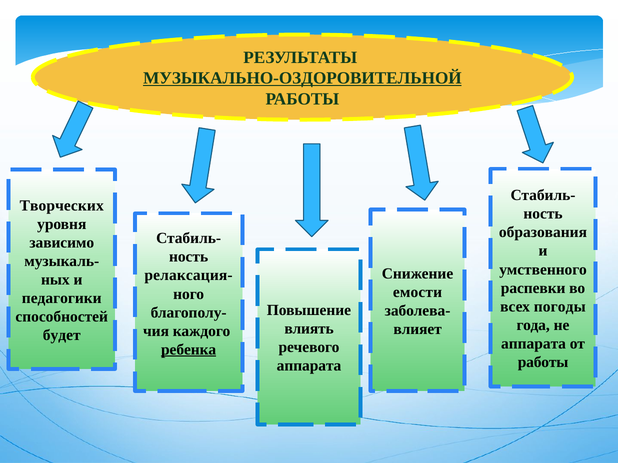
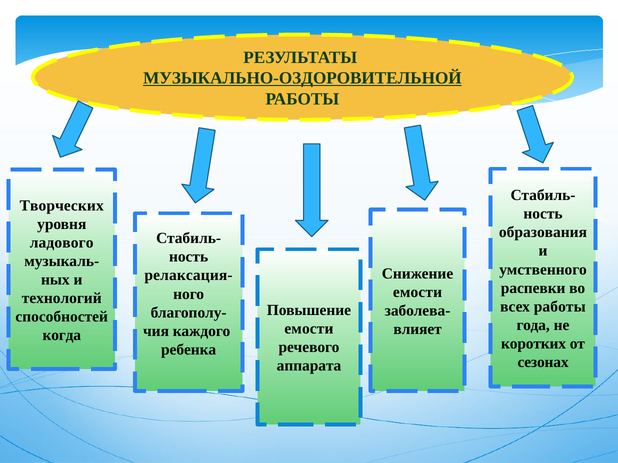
зависимо: зависимо -> ладового (62, 243)
педагогики: педагогики -> технологий (62, 298)
всех погоды: погоды -> работы (560, 307)
влиять: влиять -> емости (309, 329)
будет: будет -> когда (62, 335)
аппарата: аппарата -> коротких (534, 344)
ребенка underline: present -> none (189, 350)
работы: работы -> сезонах (543, 362)
